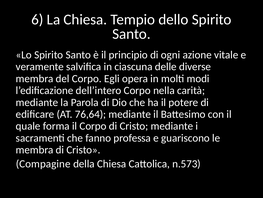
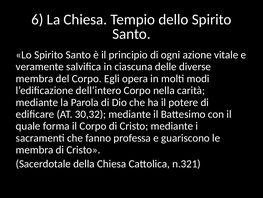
76,64: 76,64 -> 30,32 (90, 114)
Compagine: Compagine -> Sacerdotale (43, 163)
n.573: n.573 -> n.321 (186, 163)
